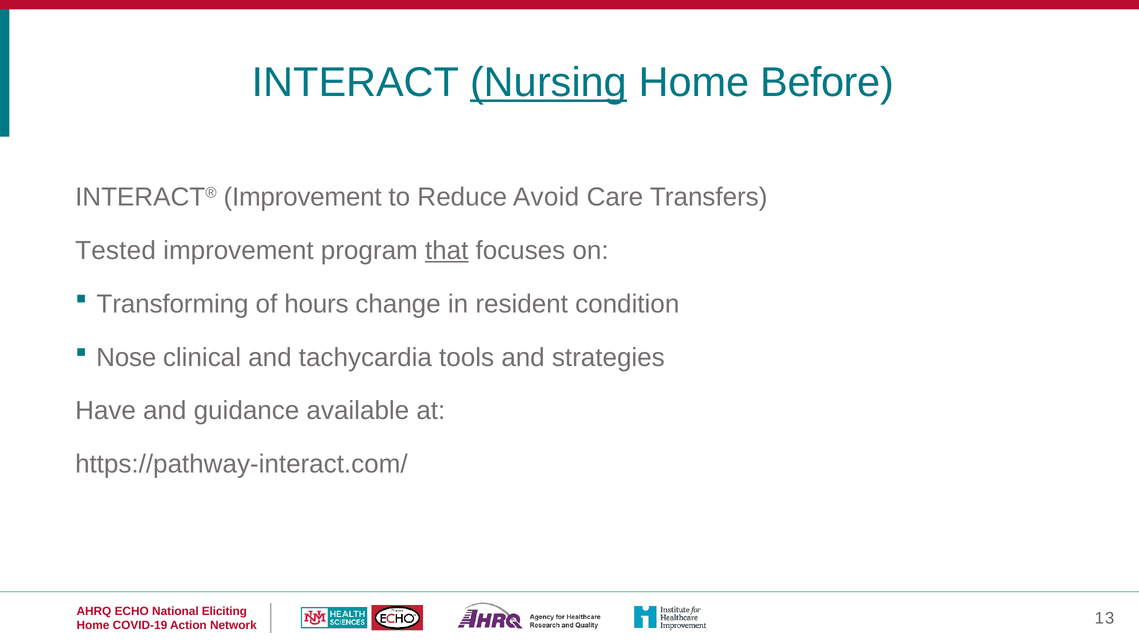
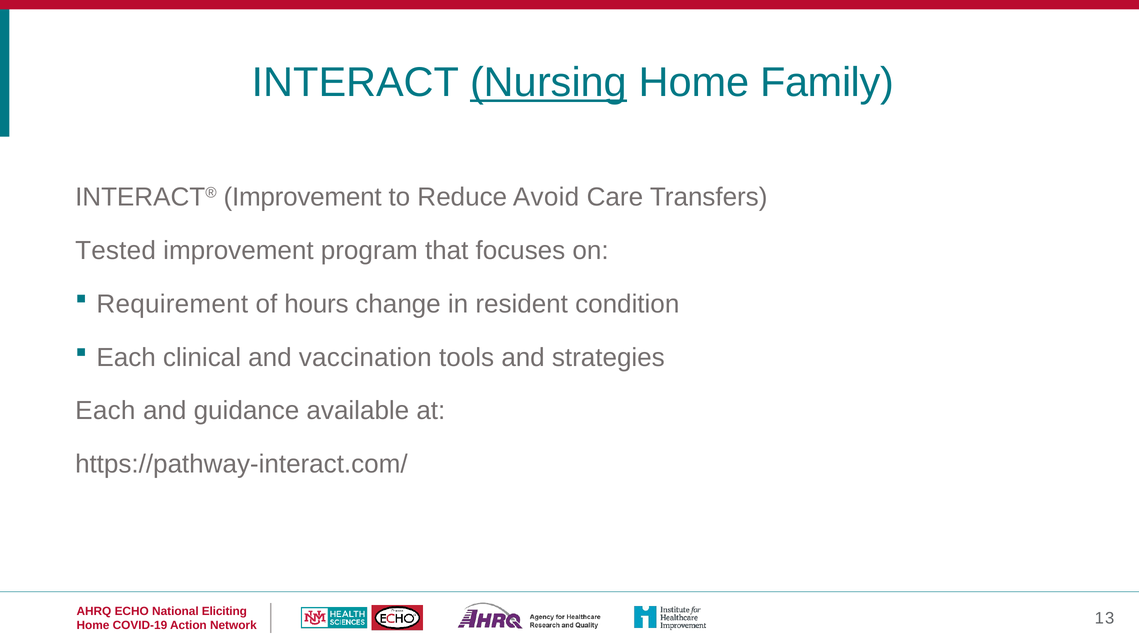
Before: Before -> Family (827, 83)
that underline: present -> none (447, 250)
Transforming: Transforming -> Requirement (172, 304)
Nose: Nose -> Each (126, 357)
tachycardia: tachycardia -> vaccination (365, 357)
Have: Have -> Each (105, 411)
